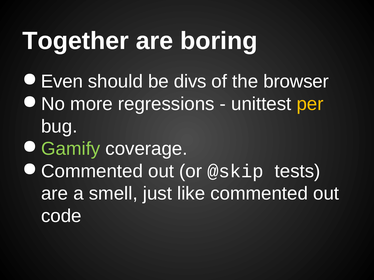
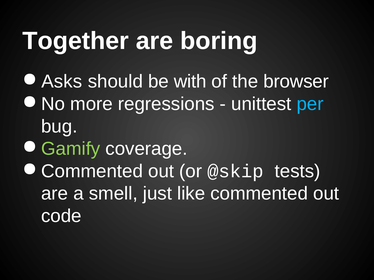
Even: Even -> Asks (62, 82)
divs: divs -> with (190, 82)
per colour: yellow -> light blue (310, 104)
